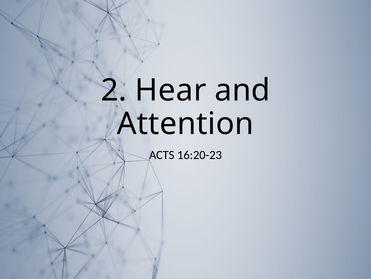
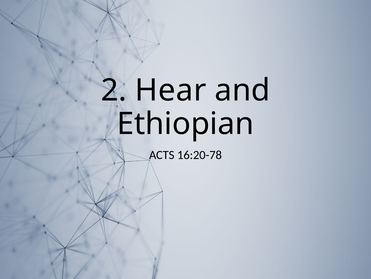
Attention: Attention -> Ethiopian (185, 124)
16:20-23: 16:20-23 -> 16:20-78 (200, 155)
